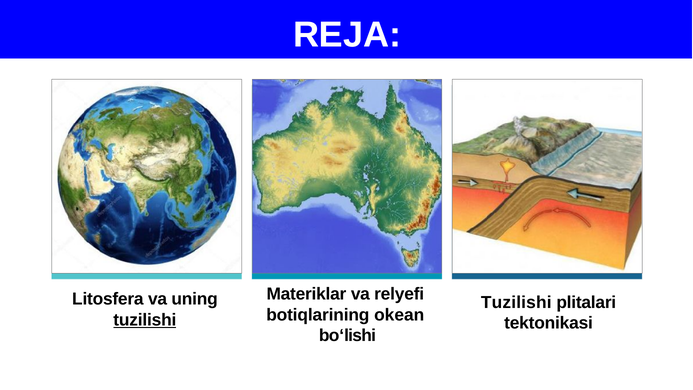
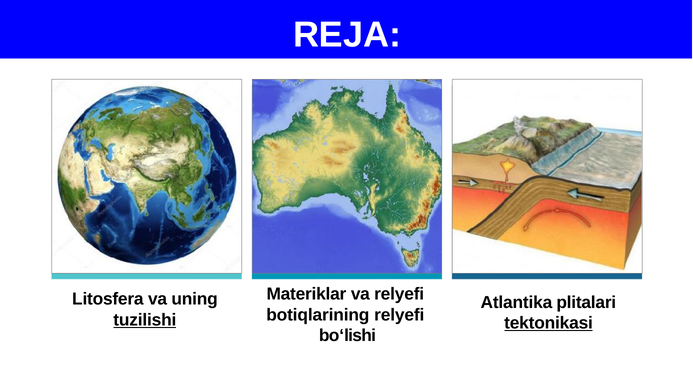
Tuzilishi: Tuzilishi -> Atlantika (516, 302)
botiqlarining okean: okean -> relyefi (399, 315)
tektonikasi underline: none -> present (549, 323)
